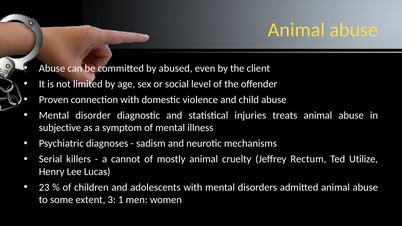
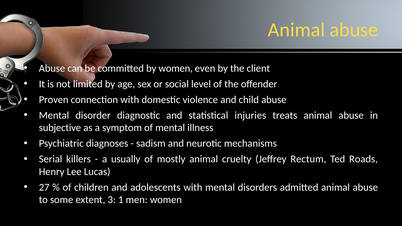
by abused: abused -> women (176, 68)
cannot: cannot -> usually (126, 159)
Utilize: Utilize -> Roads (363, 159)
23: 23 -> 27 (44, 187)
